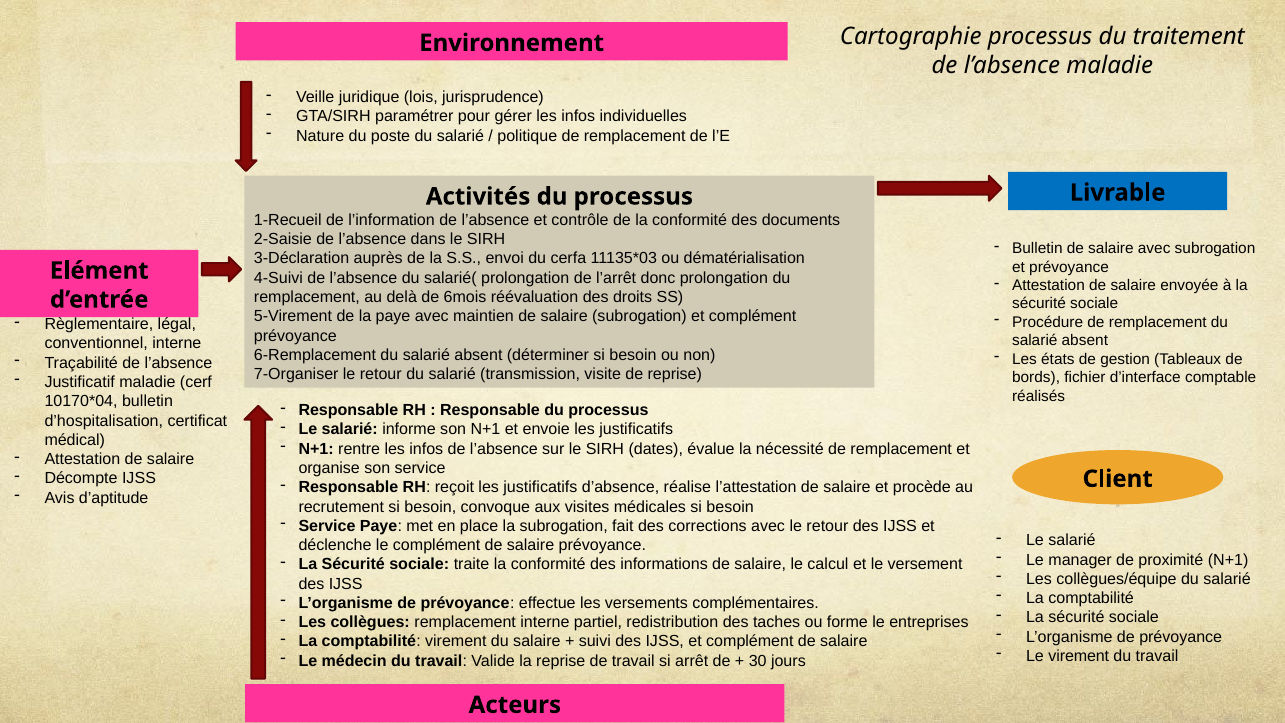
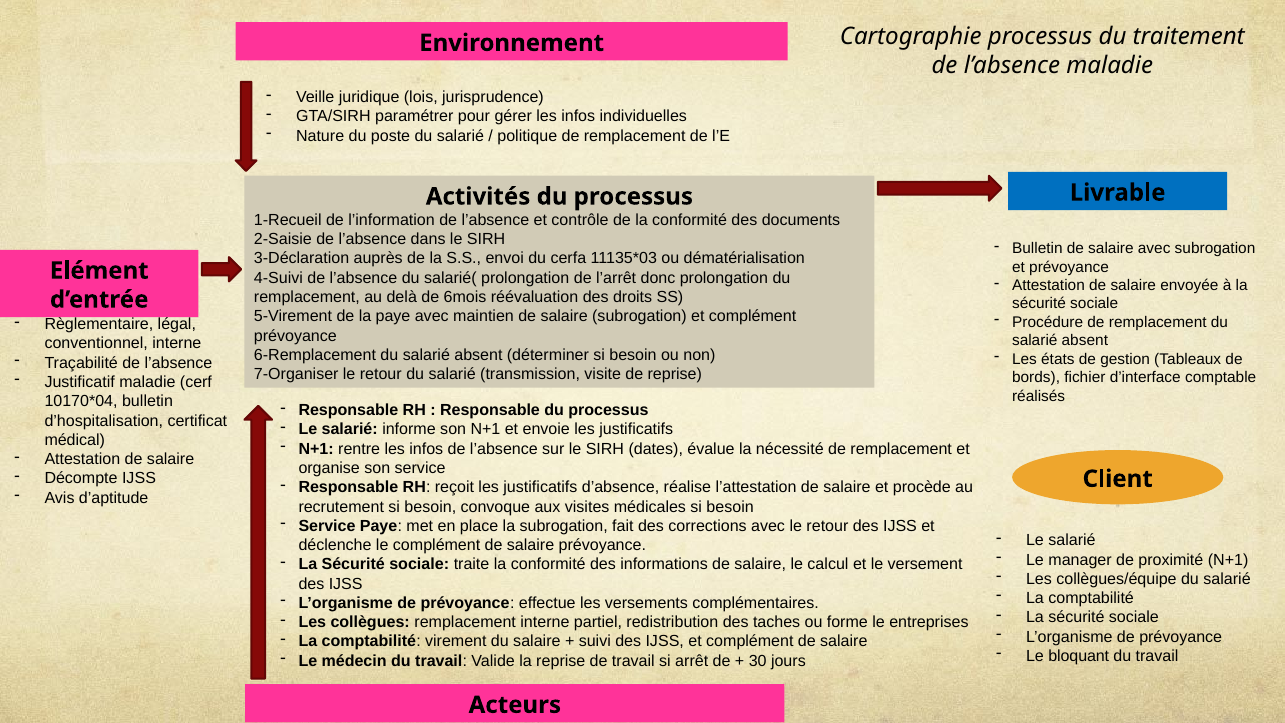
Le virement: virement -> bloquant (1079, 656)
